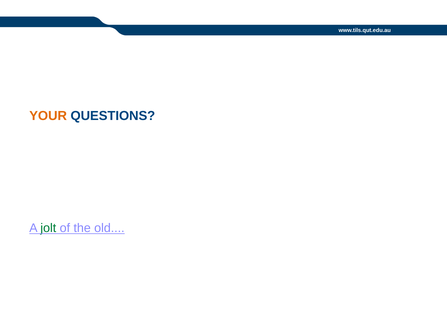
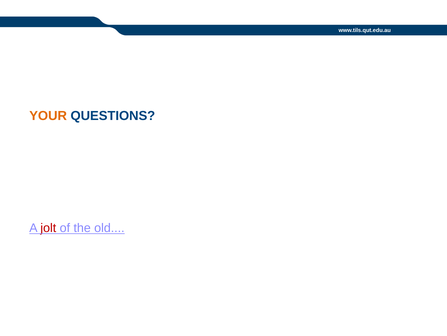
jolt colour: green -> red (48, 228)
